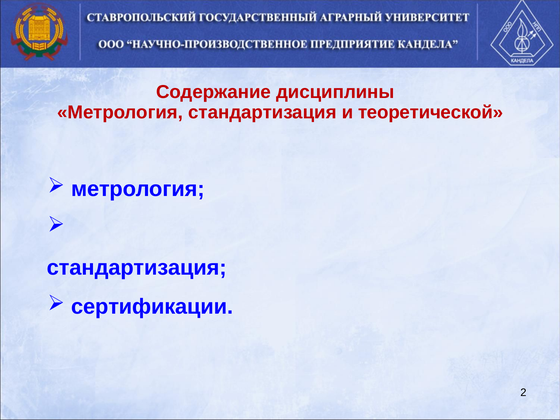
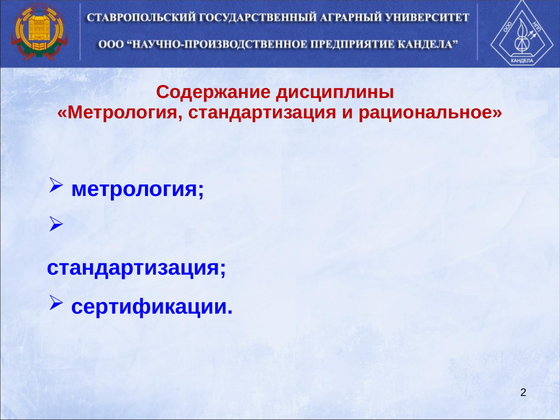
теоретической: теоретической -> рациональное (430, 112)
